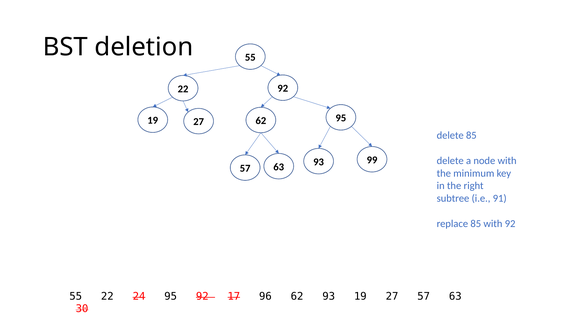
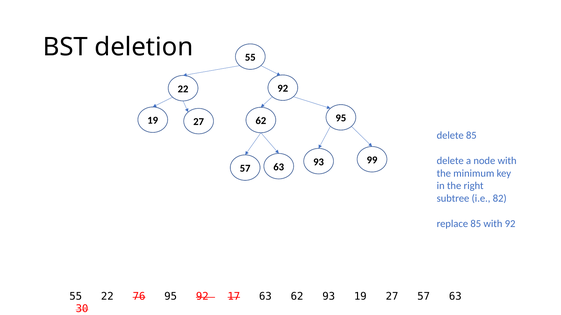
91: 91 -> 82 (500, 199)
24: 24 -> 76 (139, 297)
17 96: 96 -> 63 (265, 297)
